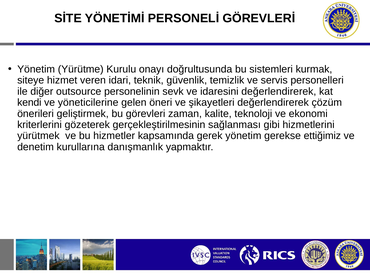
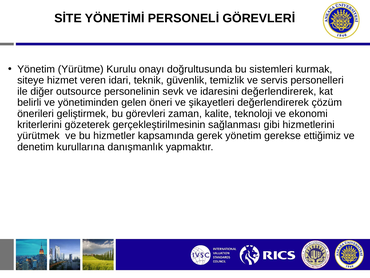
kendi: kendi -> belirli (29, 102)
yöneticilerine: yöneticilerine -> yönetiminden (88, 102)
